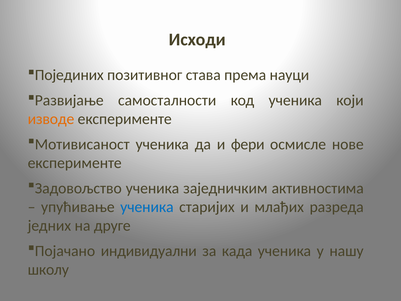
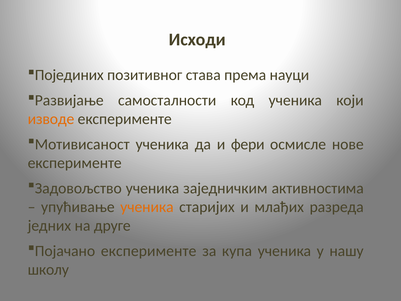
ученика colour: blue -> orange (147, 207)
Појачано индивидуални: индивидуални -> експерименте (149, 251)
када: када -> купа (237, 251)
